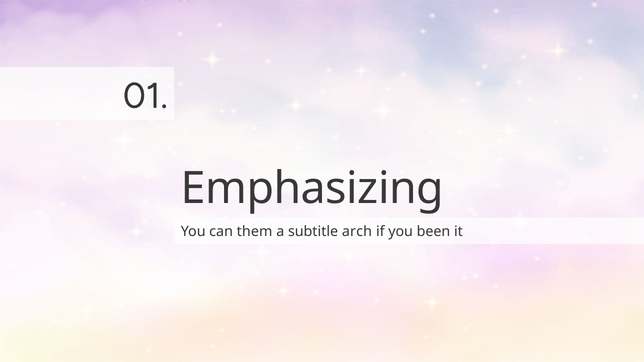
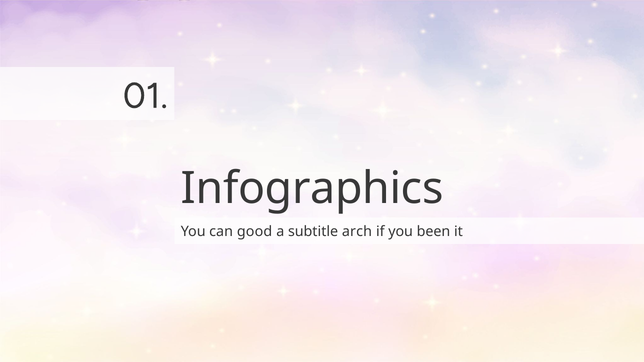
Emphasizing: Emphasizing -> Infographics (312, 189)
them: them -> good (255, 232)
